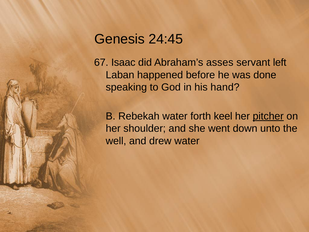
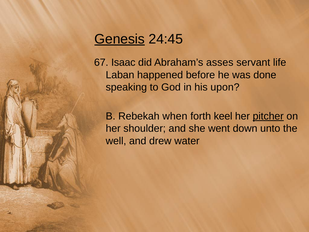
Genesis underline: none -> present (120, 39)
left: left -> life (280, 63)
hand: hand -> upon (225, 87)
Rebekah water: water -> when (175, 116)
